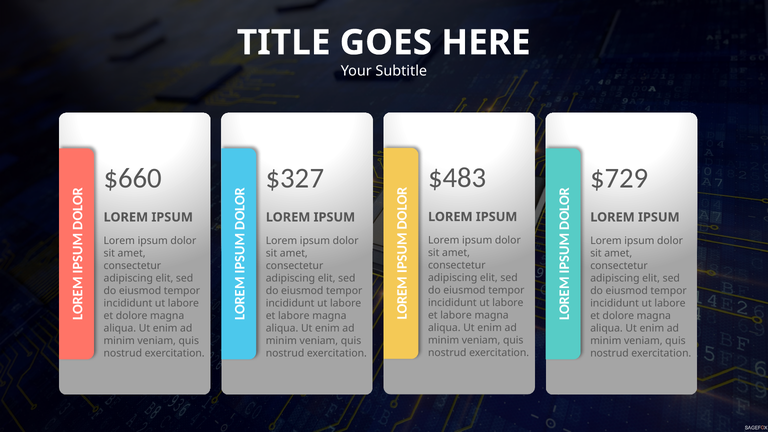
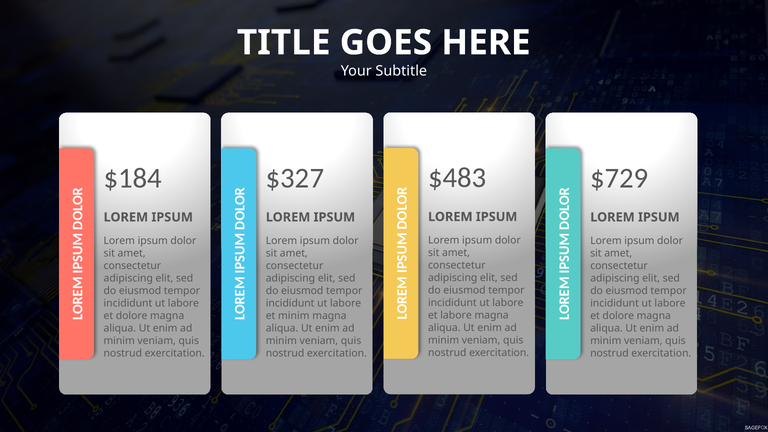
$660: $660 -> $184 (133, 178)
labore: labore -> minim (294, 316)
